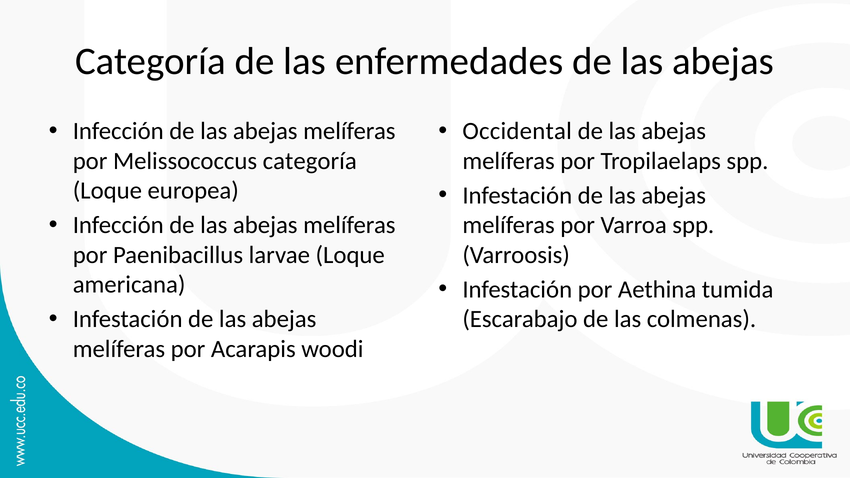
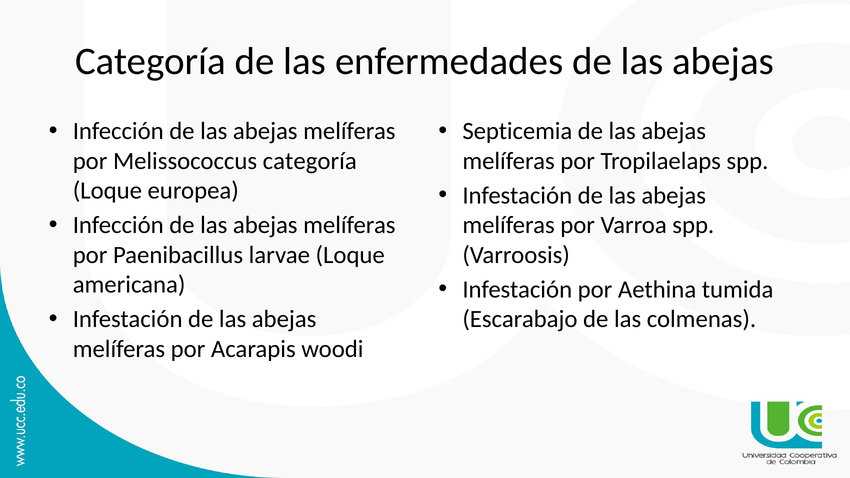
Occidental: Occidental -> Septicemia (517, 131)
